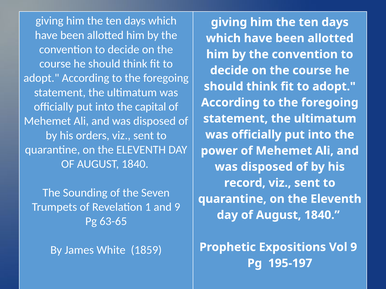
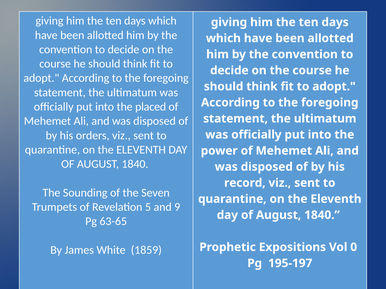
capital: capital -> placed (151, 107)
1: 1 -> 5 (148, 207)
Vol 9: 9 -> 0 (354, 248)
